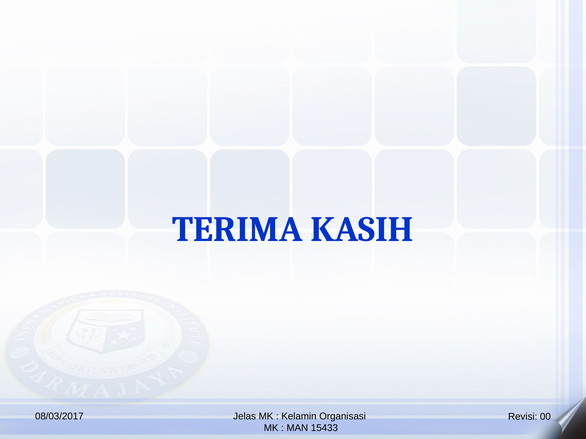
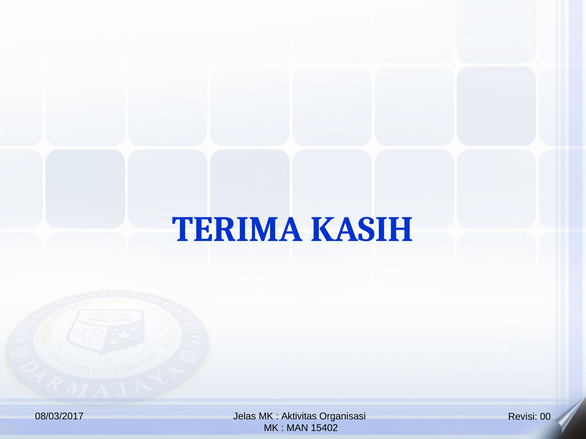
Kelamin: Kelamin -> Aktivitas (299, 417)
15433: 15433 -> 15402 (324, 429)
